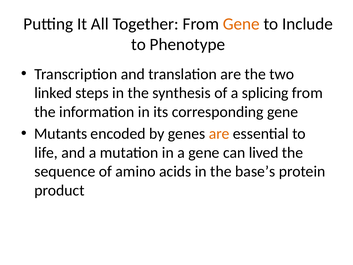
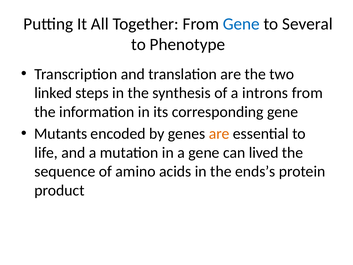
Gene colour: orange -> blue (241, 24)
Include: Include -> Several (308, 24)
splicing: splicing -> introns (265, 93)
base’s: base’s -> ends’s (255, 171)
